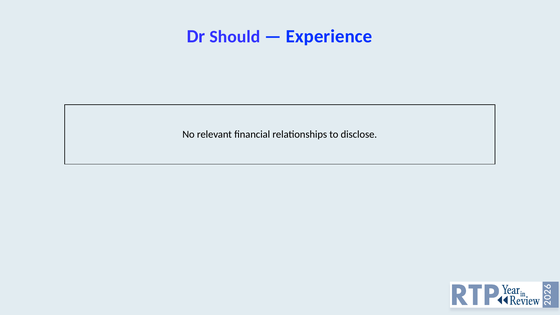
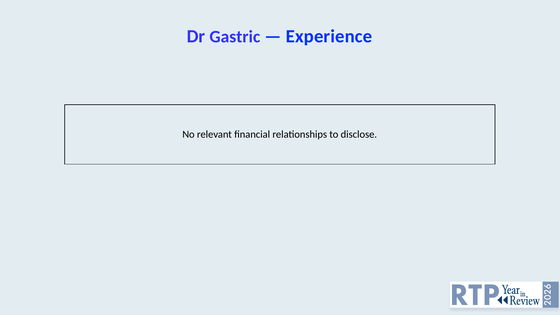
Should: Should -> Gastric (235, 37)
